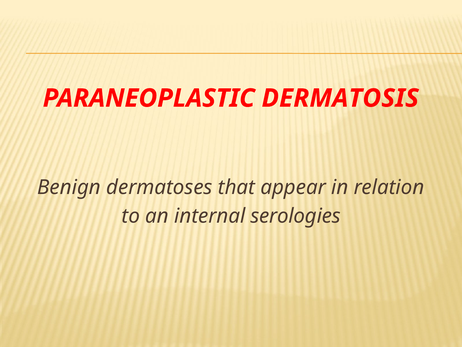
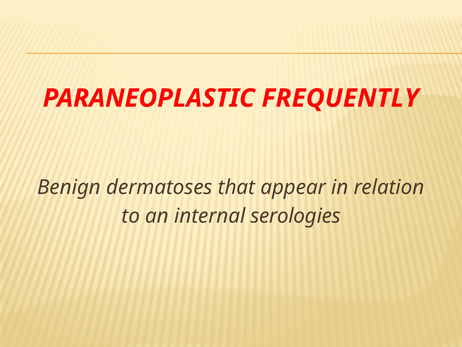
DERMATOSIS: DERMATOSIS -> FREQUENTLY (340, 98)
